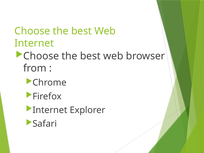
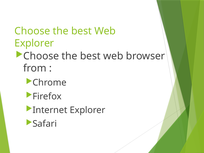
Internet: Internet -> Explorer (34, 43)
